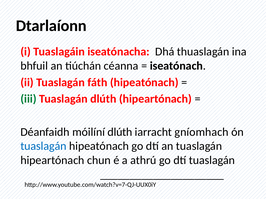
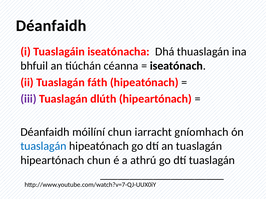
Dtarlaíonn: Dtarlaíonn -> Déanfaidh (51, 26)
iii colour: green -> purple (28, 99)
móilíní dlúth: dlúth -> chun (120, 132)
